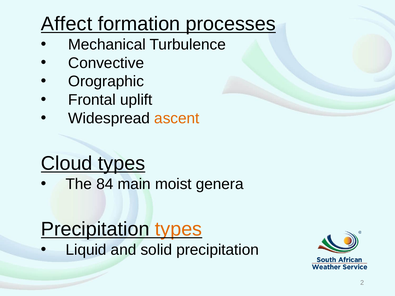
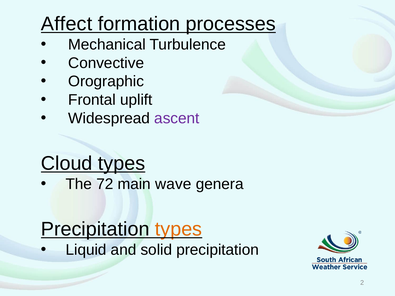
ascent colour: orange -> purple (177, 118)
84: 84 -> 72 (105, 184)
moist: moist -> wave (173, 184)
